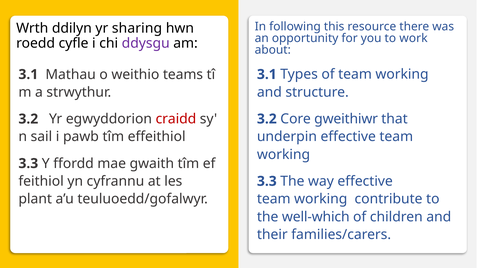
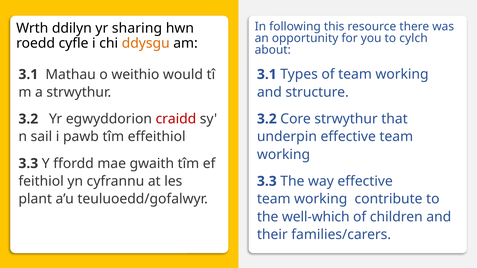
work: work -> cylch (414, 38)
ddysgu colour: purple -> orange (146, 43)
teams: teams -> would (183, 75)
Core gweithiwr: gweithiwr -> strwythur (346, 119)
